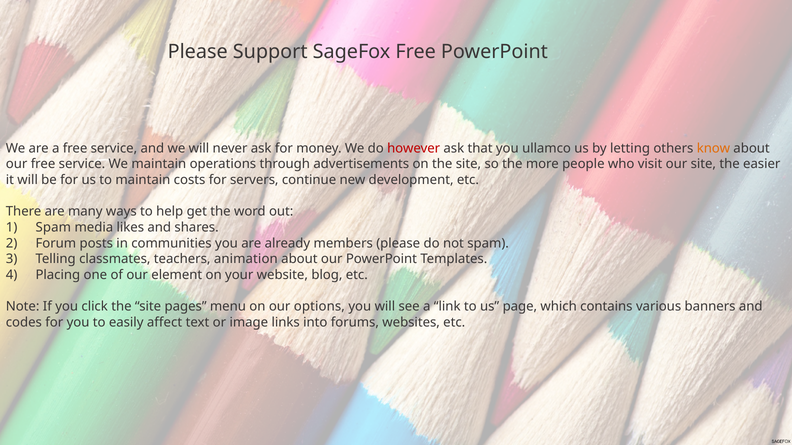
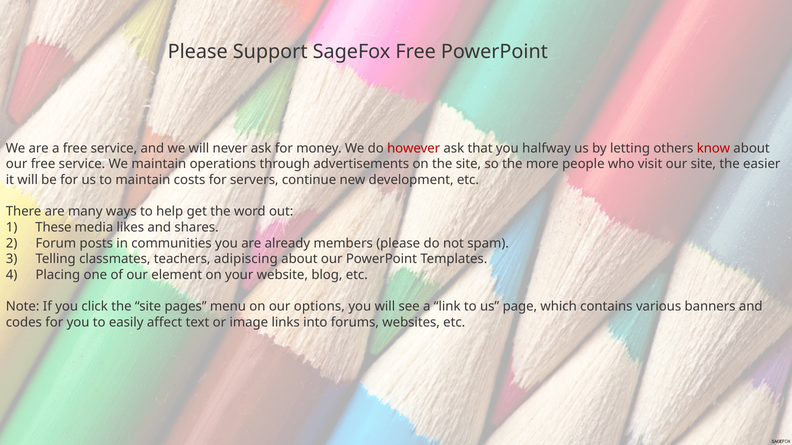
ullamco: ullamco -> halfway (546, 148)
know colour: orange -> red (713, 148)
Spam: Spam -> These (53, 228)
animation: animation -> adipiscing (246, 259)
